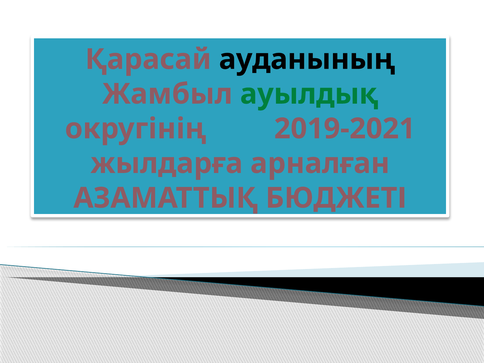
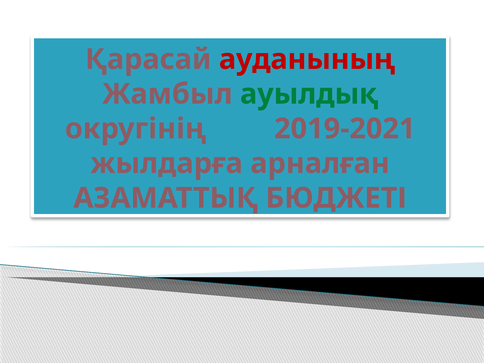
ауданының colour: black -> red (307, 59)
